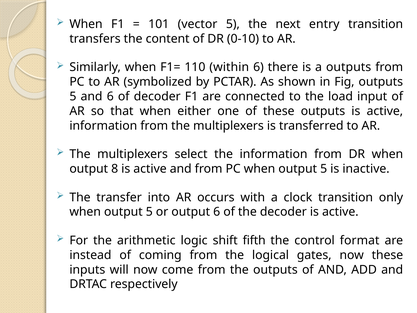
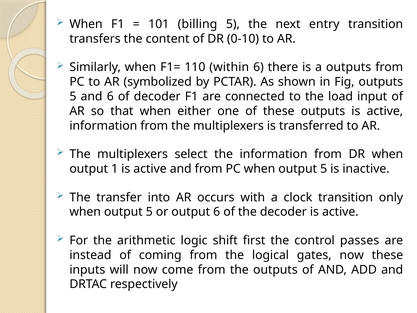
vector: vector -> billing (198, 24)
8: 8 -> 1 (115, 169)
fifth: fifth -> first (254, 240)
format: format -> passes (360, 240)
